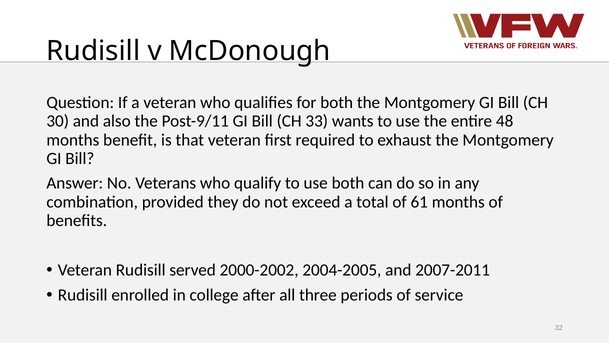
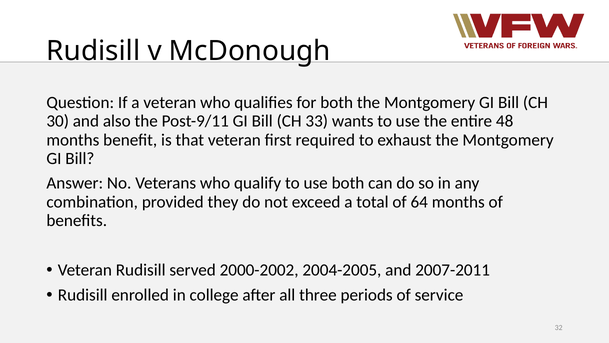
61: 61 -> 64 (419, 202)
